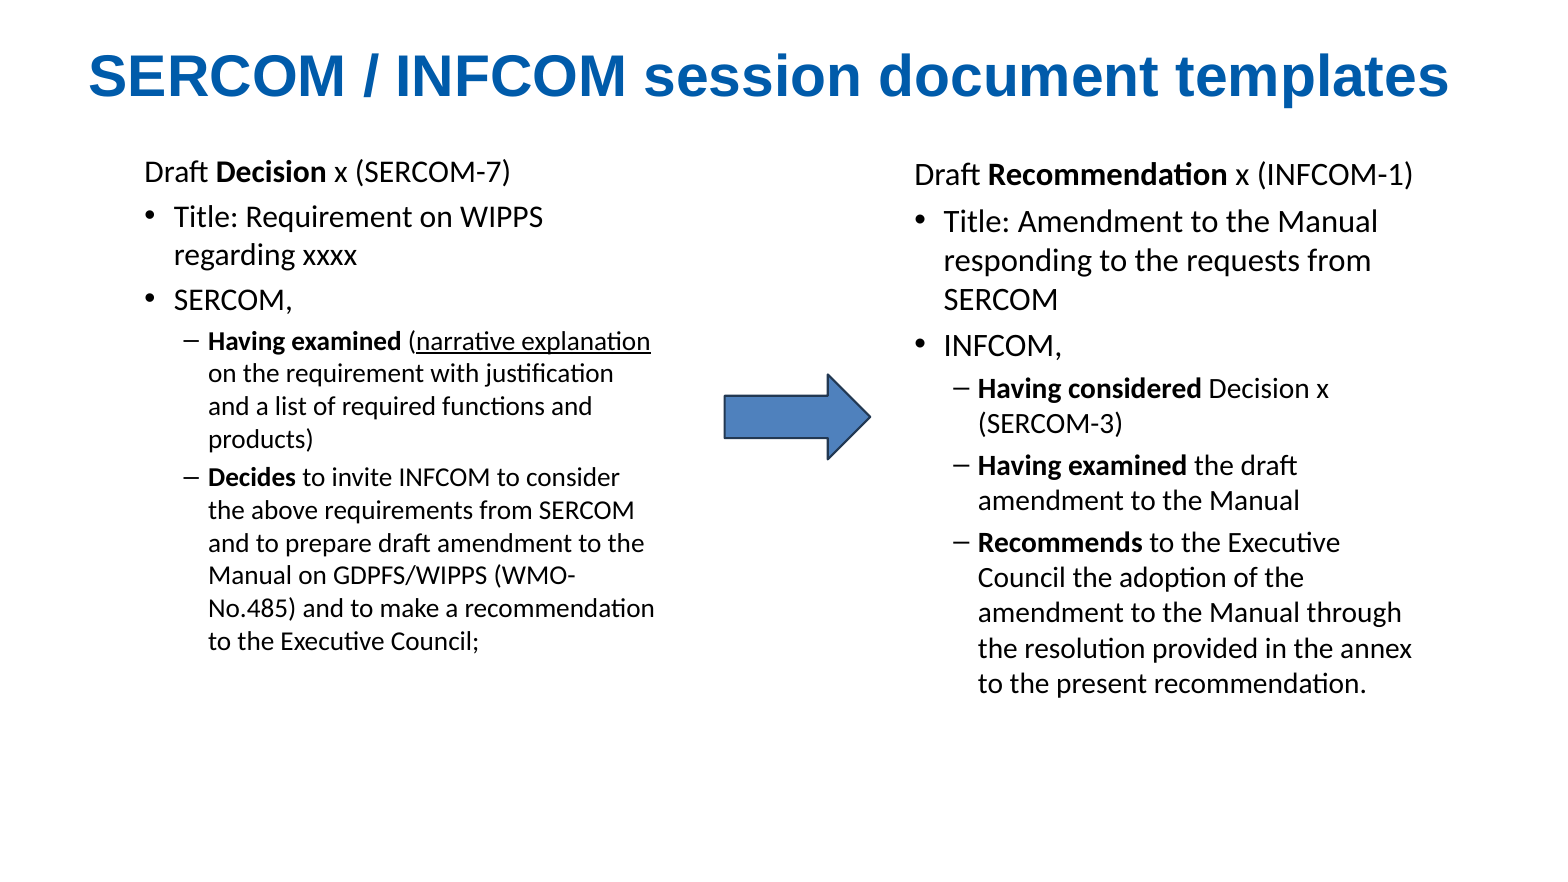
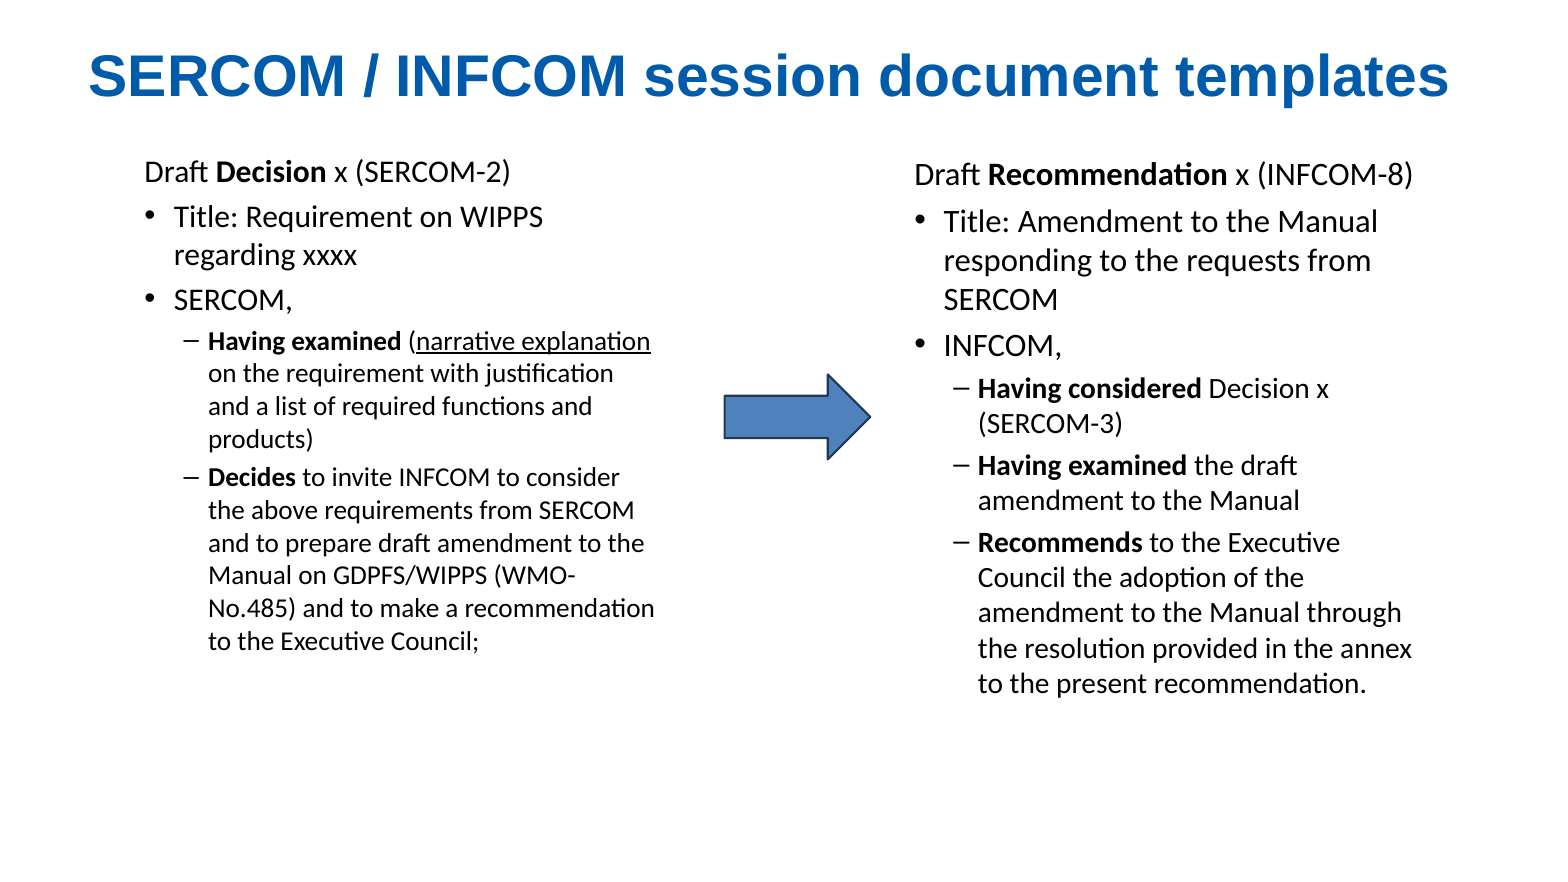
SERCOM-7: SERCOM-7 -> SERCOM-2 (433, 172)
INFCOM-1: INFCOM-1 -> INFCOM-8 (1335, 175)
